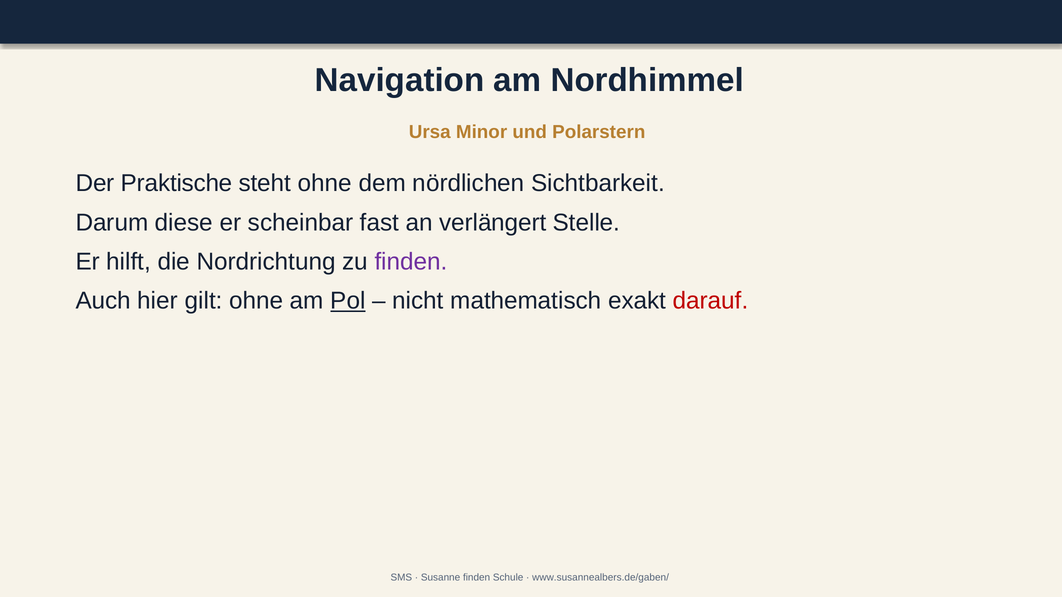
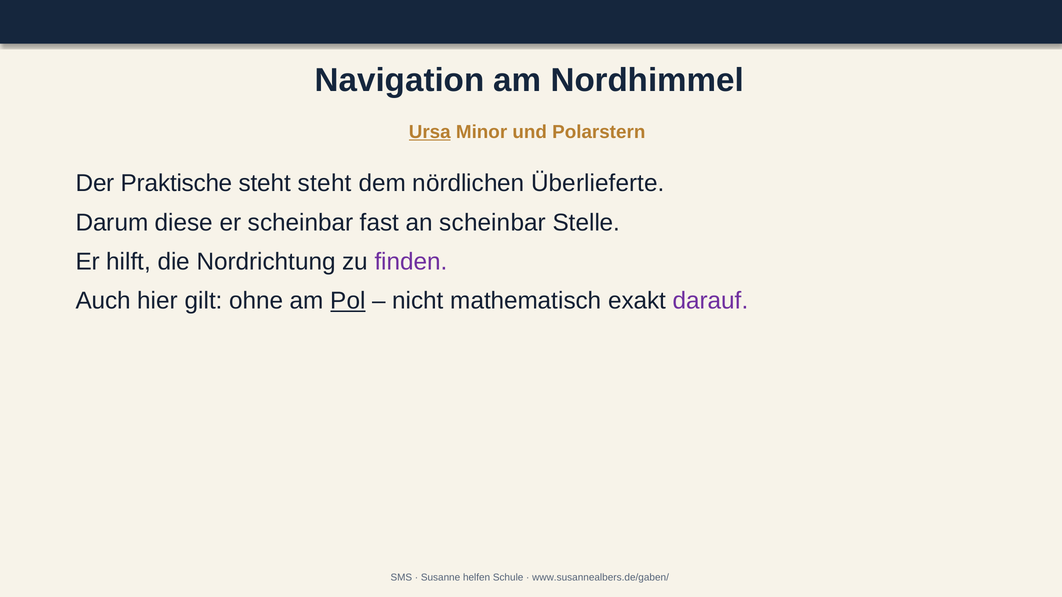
Ursa underline: none -> present (430, 132)
steht ohne: ohne -> steht (325, 183)
Sichtbarkeit: Sichtbarkeit -> Überlieferte (598, 183)
an verlängert: verlängert -> scheinbar (493, 223)
darauf colour: red -> purple (711, 301)
Susanne finden: finden -> helfen (477, 578)
